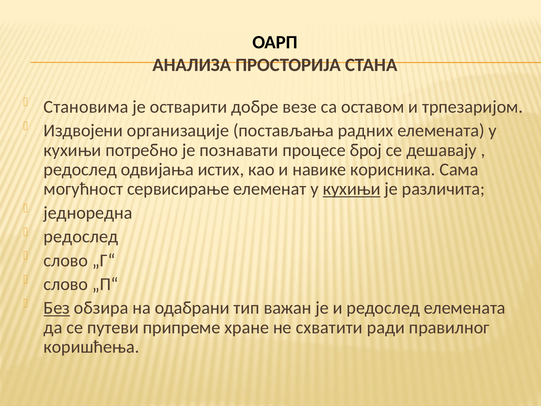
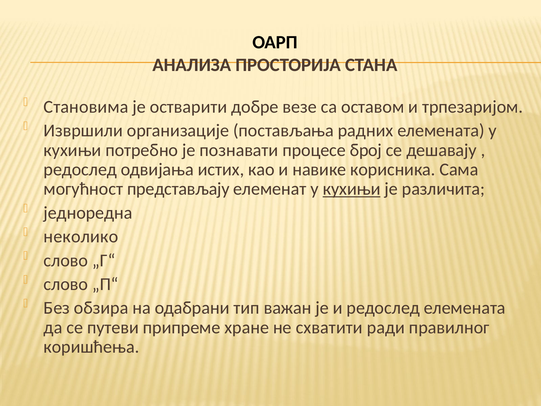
Издвојени: Издвојени -> Извршили (83, 130)
сервисирање: сервисирање -> представљају (178, 189)
редослед: редослед -> неколико (81, 236)
Без underline: present -> none (57, 308)
